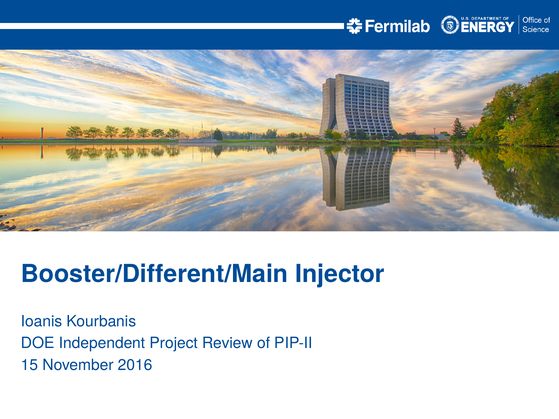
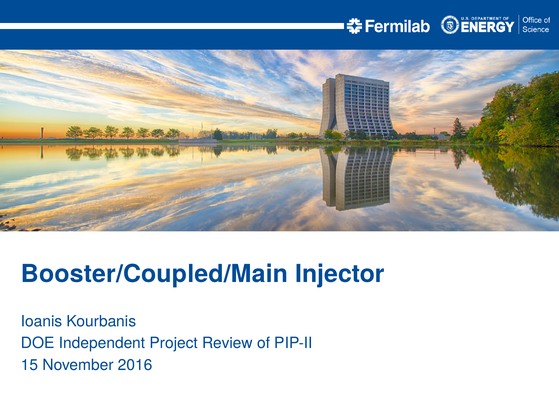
Booster/Different/Main: Booster/Different/Main -> Booster/Coupled/Main (154, 274)
